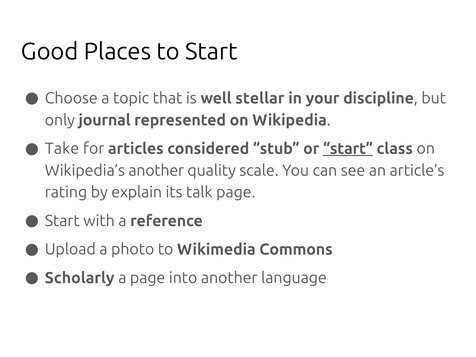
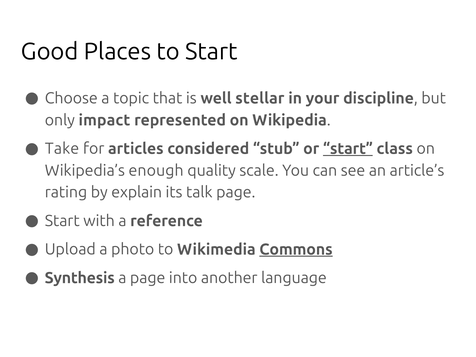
journal: journal -> impact (104, 120)
Wikipedia’s another: another -> enough (156, 171)
Commons underline: none -> present (296, 249)
Scholarly: Scholarly -> Synthesis (80, 278)
